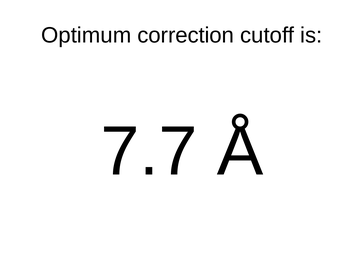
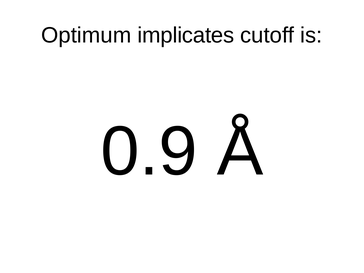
correction: correction -> implicates (186, 35)
7.7: 7.7 -> 0.9 (149, 152)
